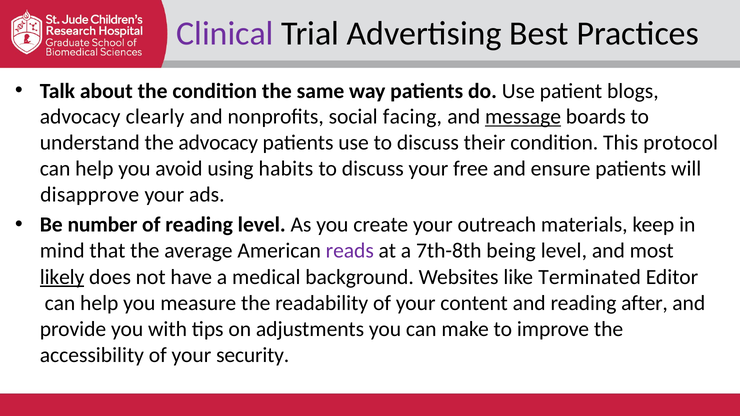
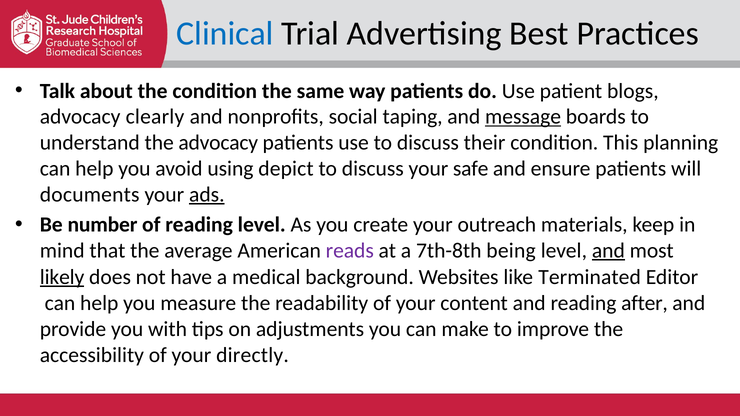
Clinical colour: purple -> blue (225, 34)
facing: facing -> taping (413, 117)
protocol: protocol -> planning (681, 143)
habits: habits -> depict (286, 169)
free: free -> safe (471, 169)
disapprove: disapprove -> documents (90, 195)
ads underline: none -> present (207, 195)
and underline: none -> present (608, 251)
security: security -> directly (253, 355)
